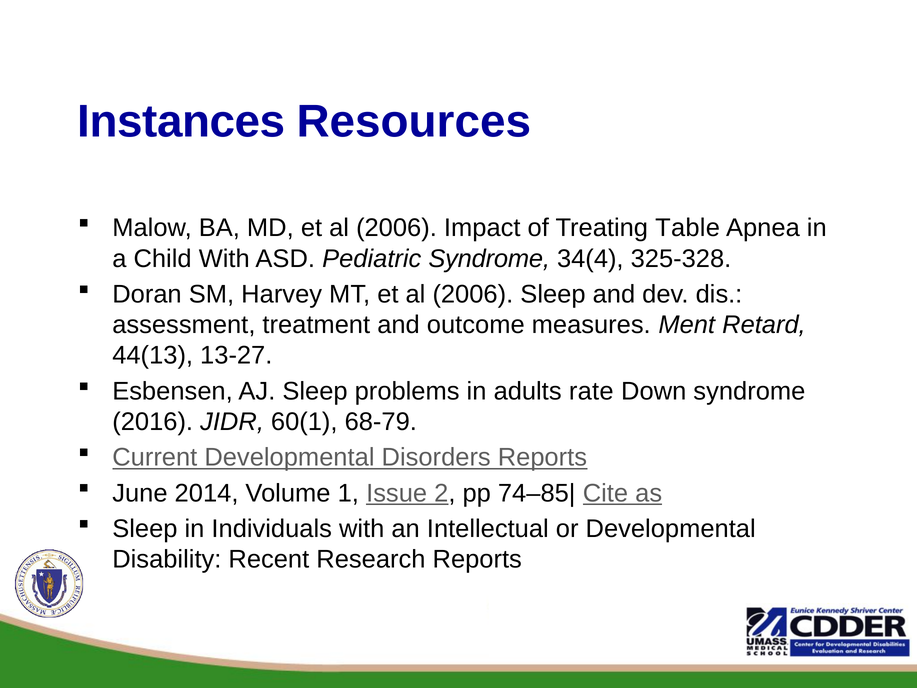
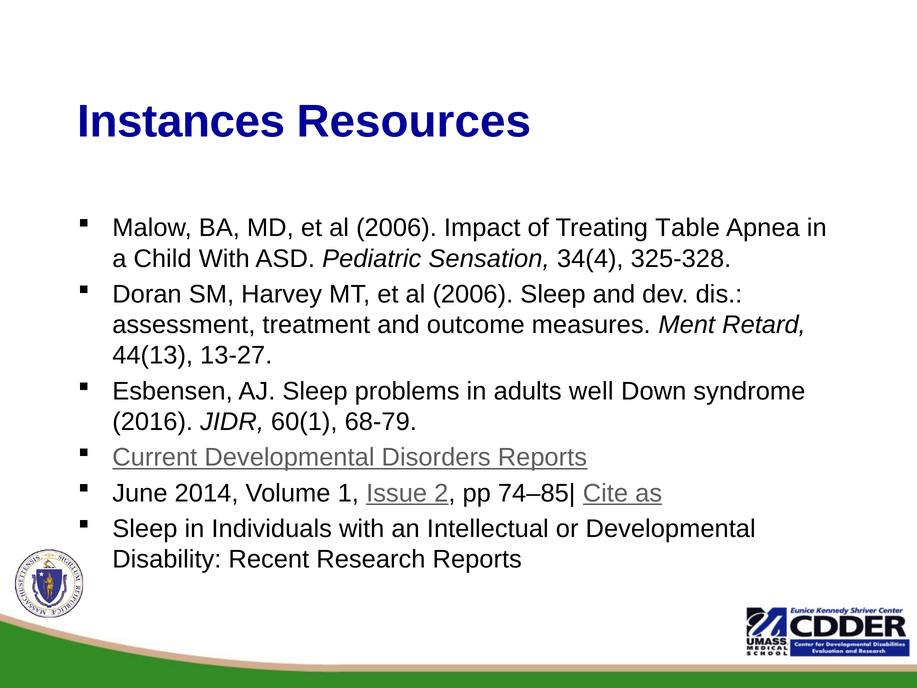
Pediatric Syndrome: Syndrome -> Sensation (489, 259)
rate: rate -> well (591, 391)
